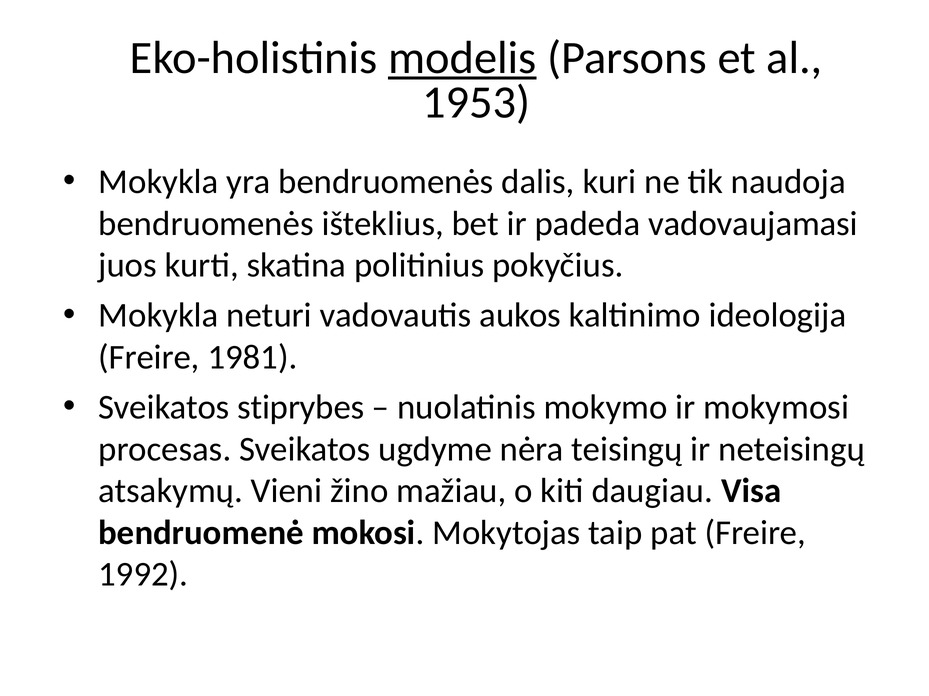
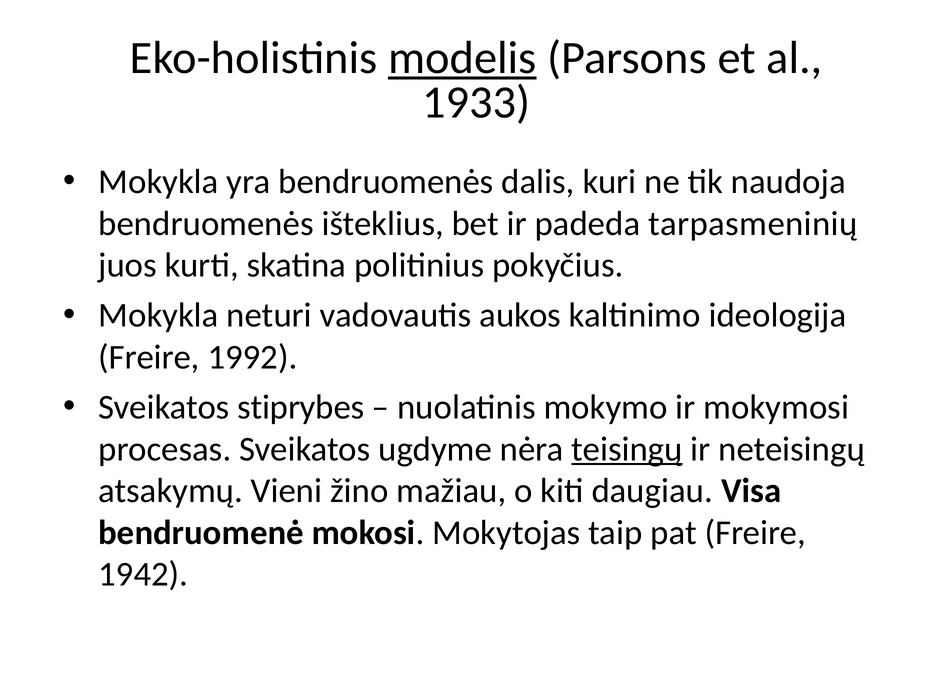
1953: 1953 -> 1933 (476, 103)
vadovaujamasi: vadovaujamasi -> tarpasmeninių (753, 224)
1981: 1981 -> 1992 (252, 358)
teisingų underline: none -> present (627, 450)
1992: 1992 -> 1942 (143, 575)
